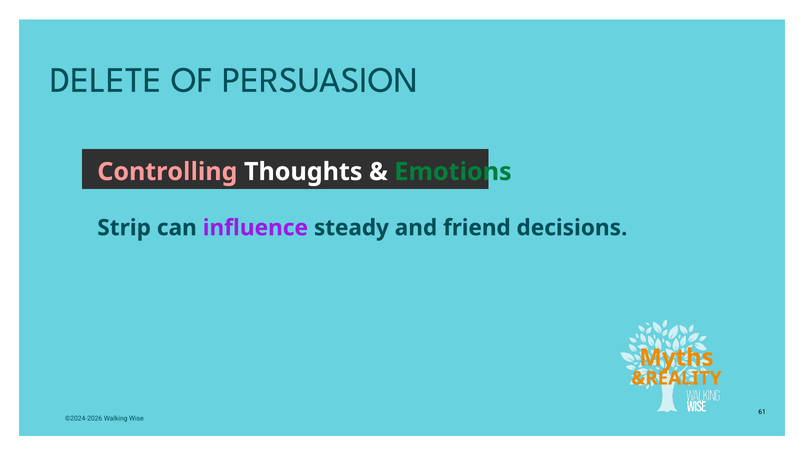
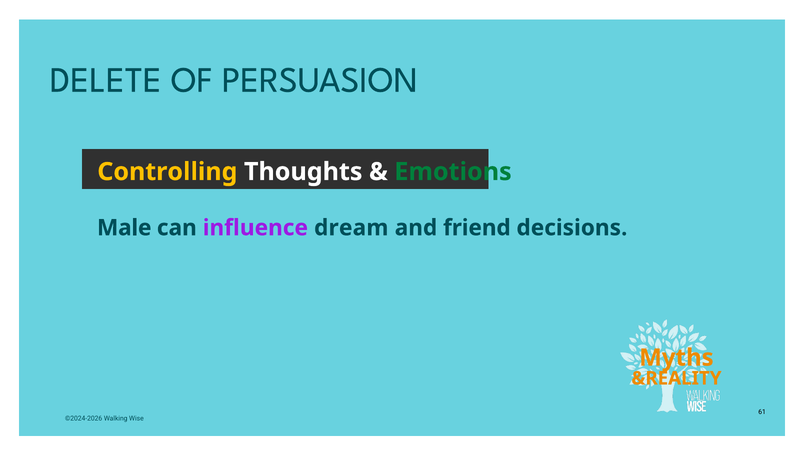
Controlling colour: pink -> yellow (167, 171)
Strip: Strip -> Male (124, 227)
steady: steady -> dream (351, 227)
